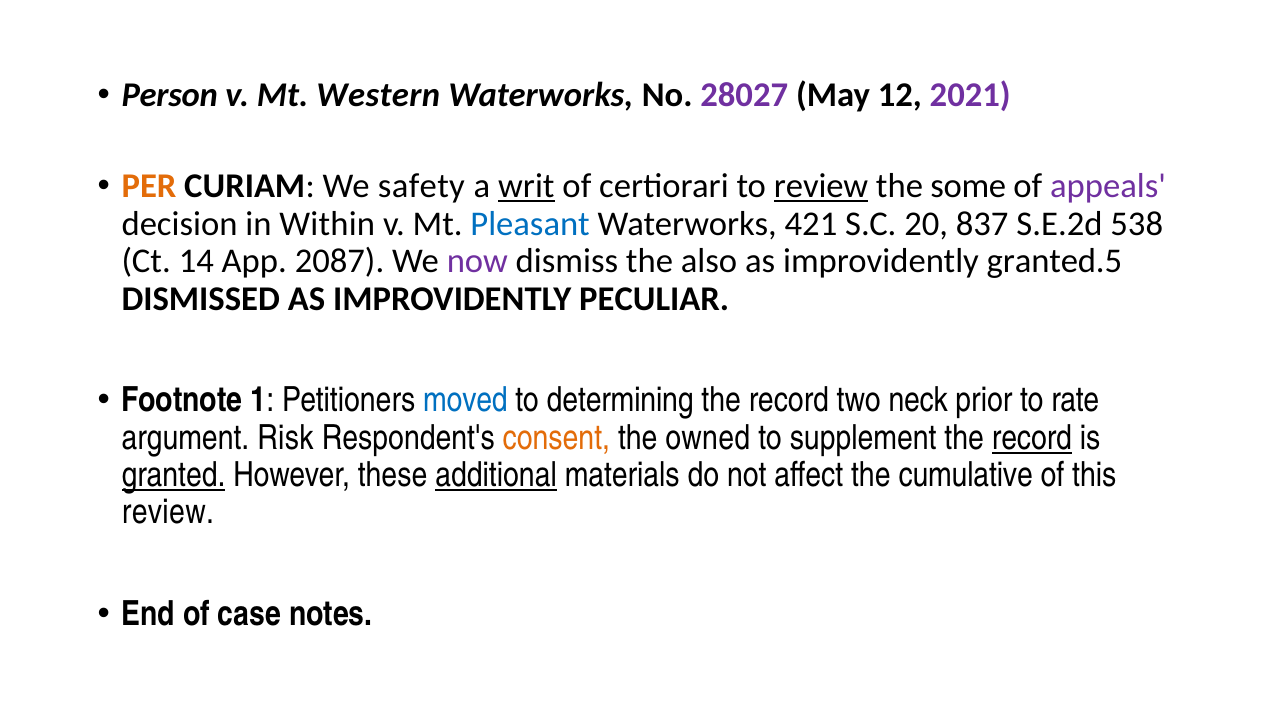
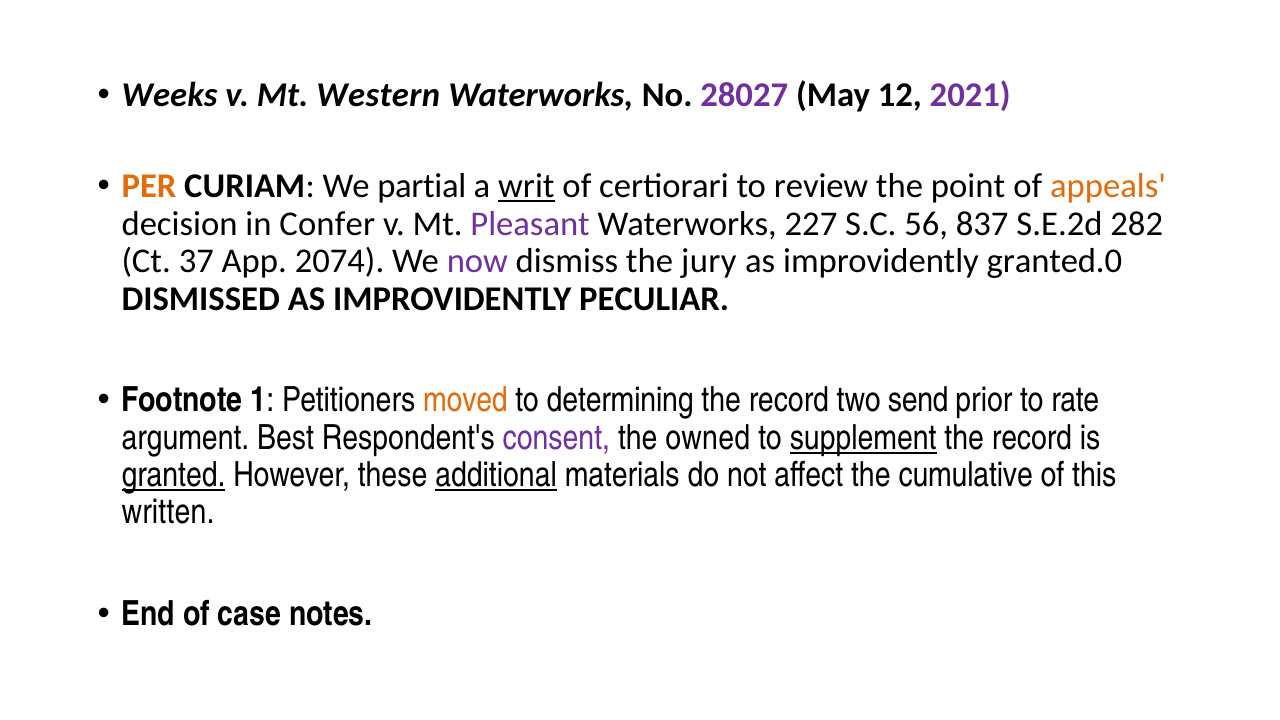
Person: Person -> Weeks (170, 95)
safety: safety -> partial (422, 186)
review underline: present -> none (821, 186)
some: some -> point (968, 186)
appeals colour: purple -> orange (1108, 186)
Within: Within -> Confer (327, 224)
Pleasant colour: blue -> purple (530, 224)
421: 421 -> 227 (811, 224)
20: 20 -> 56 (926, 224)
538: 538 -> 282 (1137, 224)
14: 14 -> 37 (196, 261)
2087: 2087 -> 2074 (340, 261)
also: also -> jury (709, 261)
granted.5: granted.5 -> granted.0 (1054, 261)
moved colour: blue -> orange (465, 400)
neck: neck -> send (918, 400)
Risk: Risk -> Best (286, 438)
consent colour: orange -> purple (556, 438)
supplement underline: none -> present (863, 438)
record underline: present -> none (1032, 438)
review: review -> written (168, 513)
